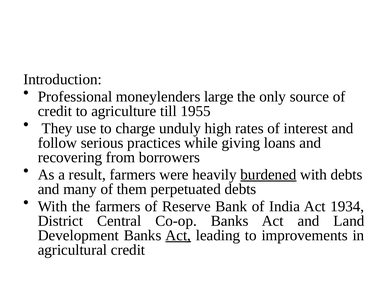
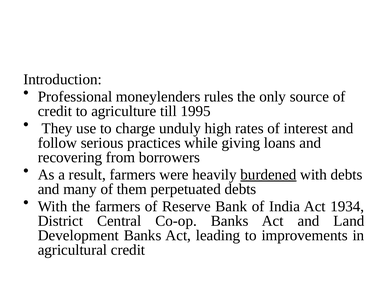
large: large -> rules (219, 97)
1955: 1955 -> 1995 (196, 111)
Act underline: present -> none (178, 235)
